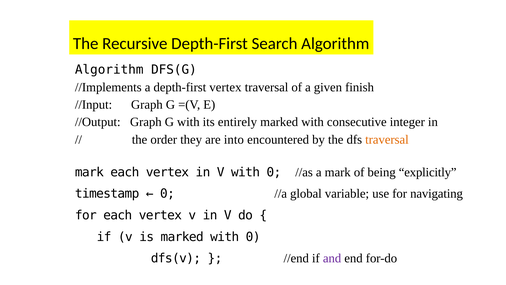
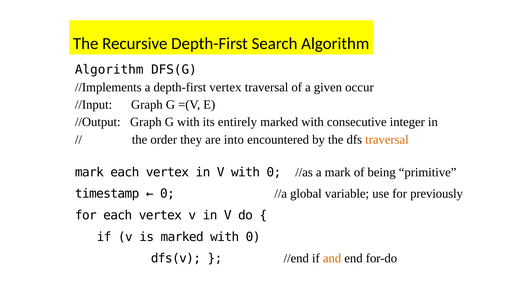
finish: finish -> occur (359, 87)
explicitly: explicitly -> primitive (428, 172)
navigating: navigating -> previously (437, 194)
and colour: purple -> orange (332, 258)
